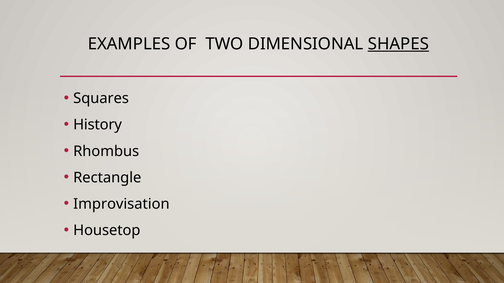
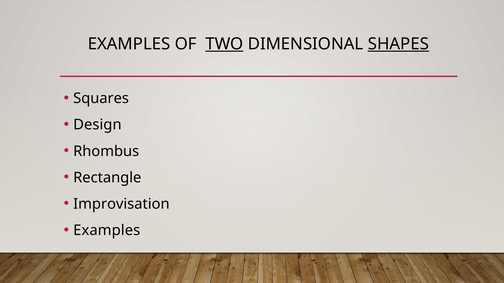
TWO underline: none -> present (224, 44)
History: History -> Design (97, 125)
Housetop: Housetop -> Examples (107, 231)
